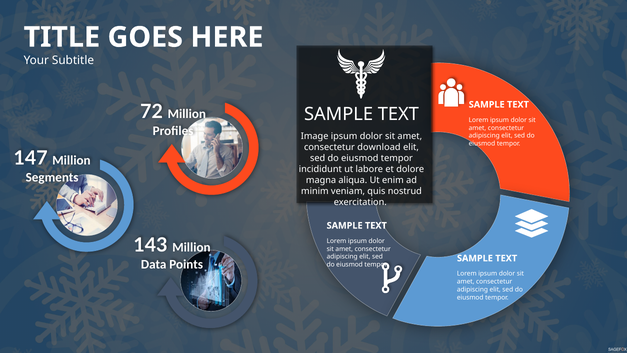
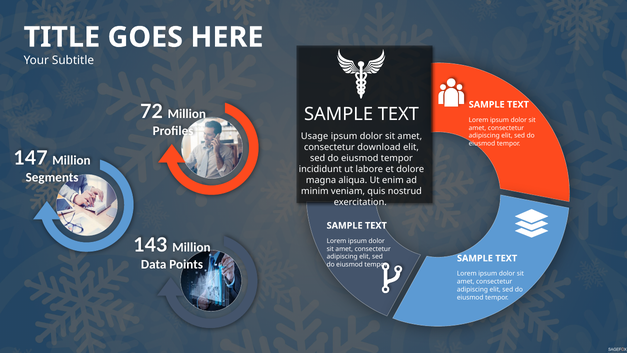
Image: Image -> Usage (315, 136)
